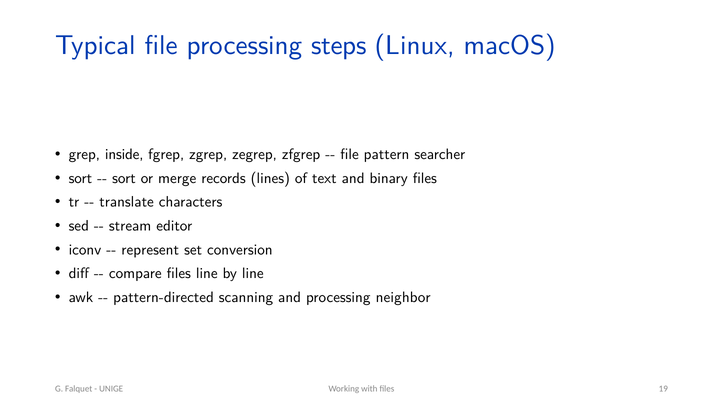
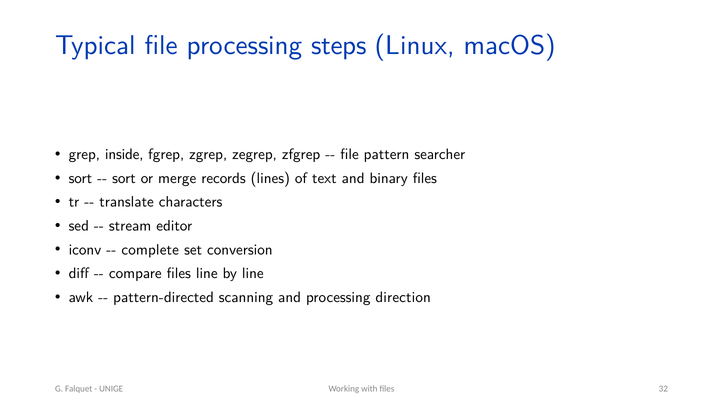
represent: represent -> complete (150, 249)
neighbor: neighbor -> direction (403, 297)
19: 19 -> 32 (663, 388)
